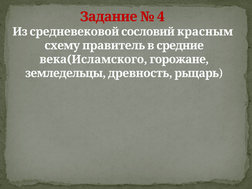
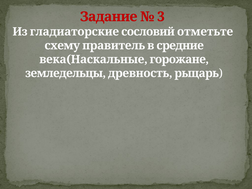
4: 4 -> 3 (161, 17)
средневековой: средневековой -> гладиаторские (74, 32)
красным: красным -> отметьте (205, 32)
века(Исламского: века(Исламского -> века(Наскальные (93, 59)
